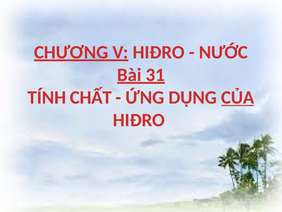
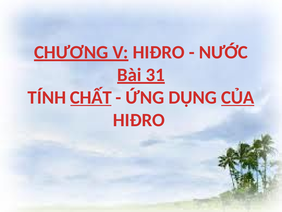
CHẤT underline: none -> present (91, 97)
